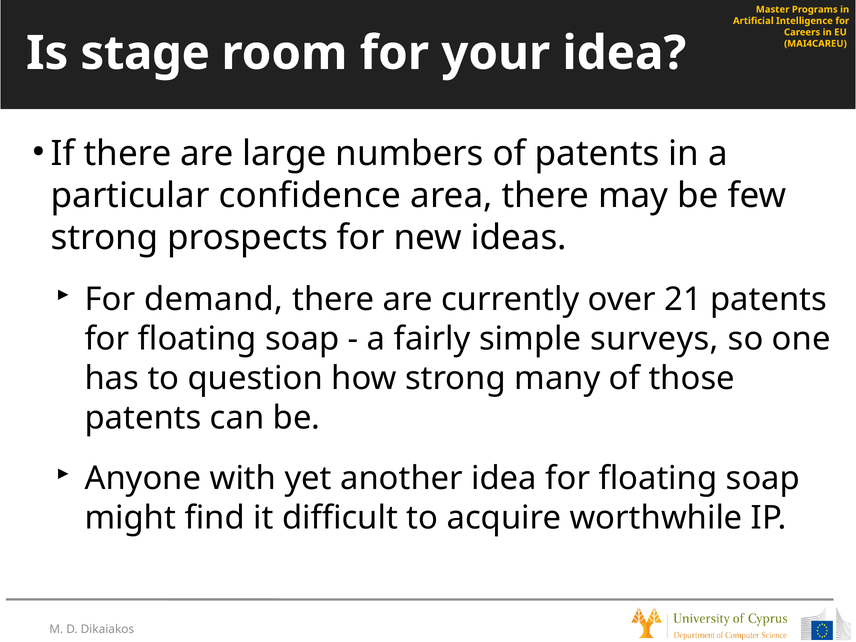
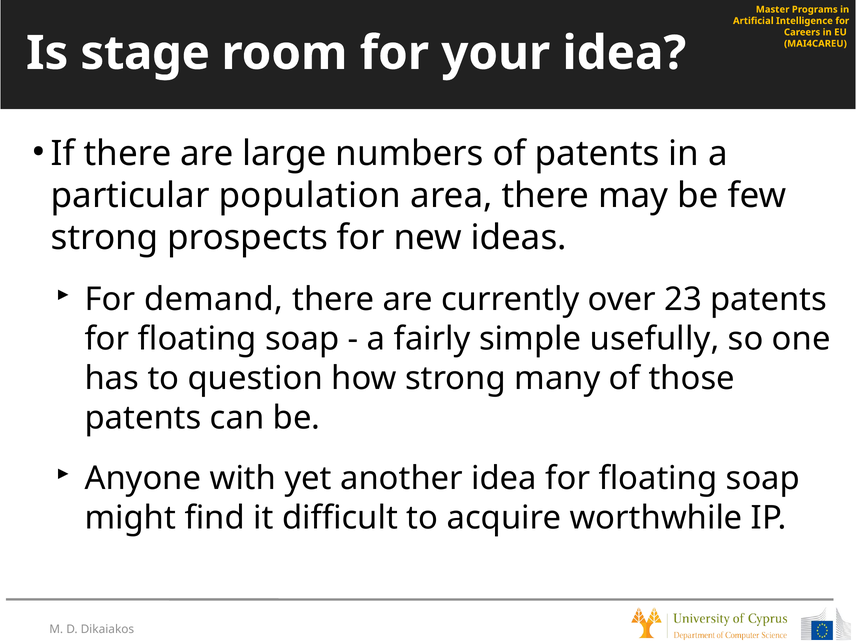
confidence: confidence -> population (310, 196)
21: 21 -> 23 (683, 300)
surveys: surveys -> usefully (655, 339)
